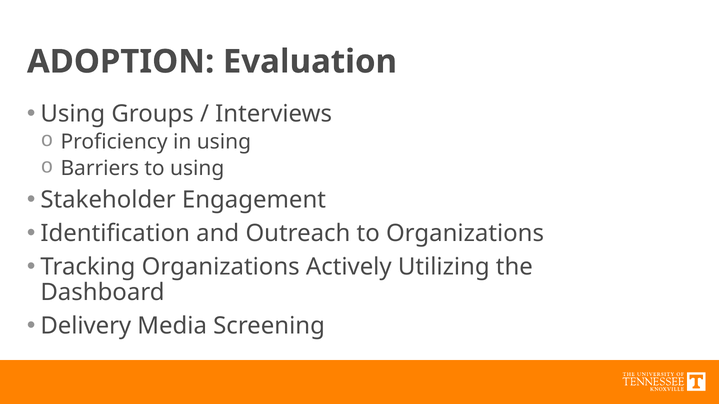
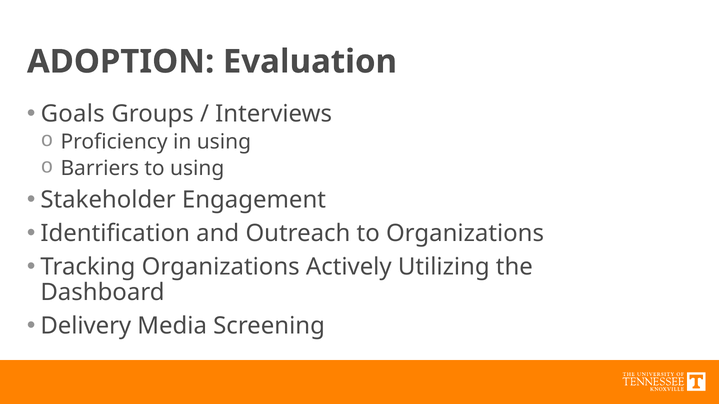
Using: Using -> Goals (73, 114)
